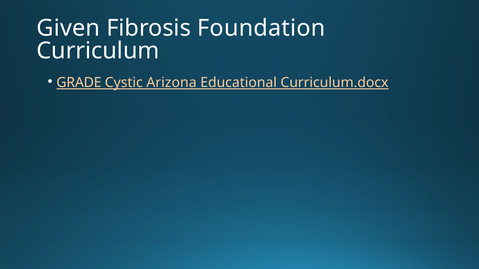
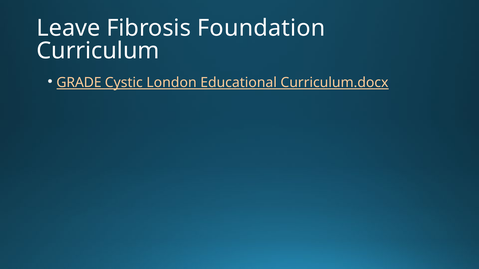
Given: Given -> Leave (68, 28)
Arizona: Arizona -> London (172, 83)
